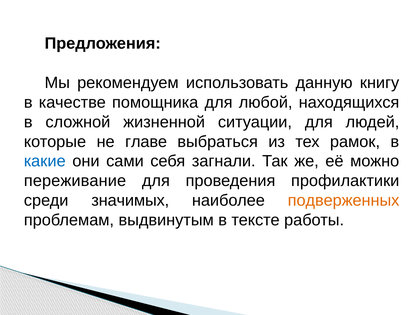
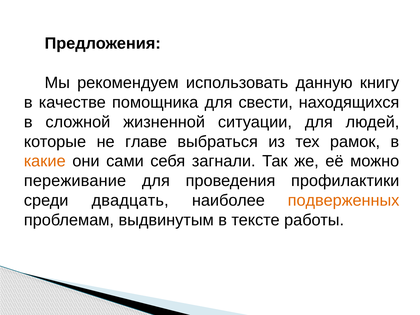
любой: любой -> свести (266, 102)
какие colour: blue -> orange (45, 161)
значимых: значимых -> двадцать (130, 200)
